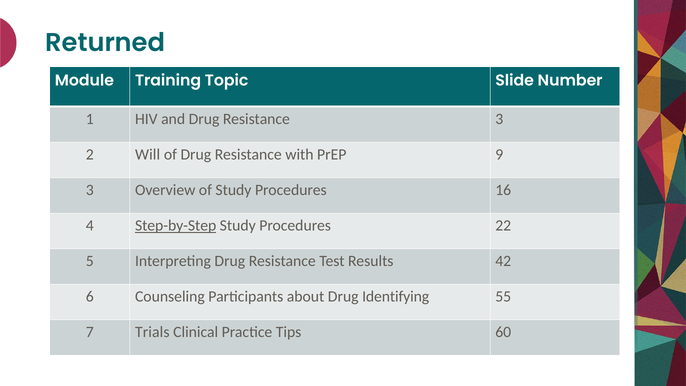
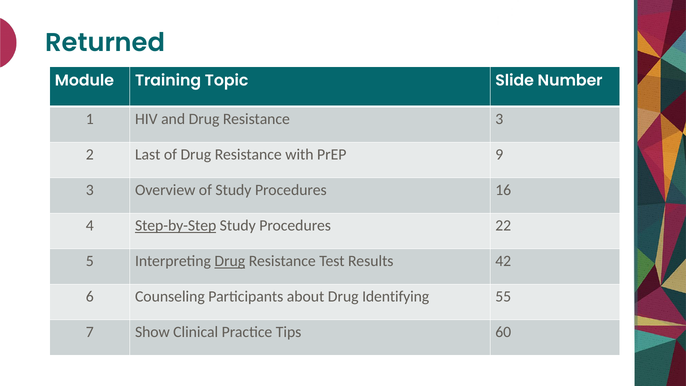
Will: Will -> Last (148, 154)
Drug underline: none -> present (230, 261)
Trials: Trials -> Show (152, 332)
